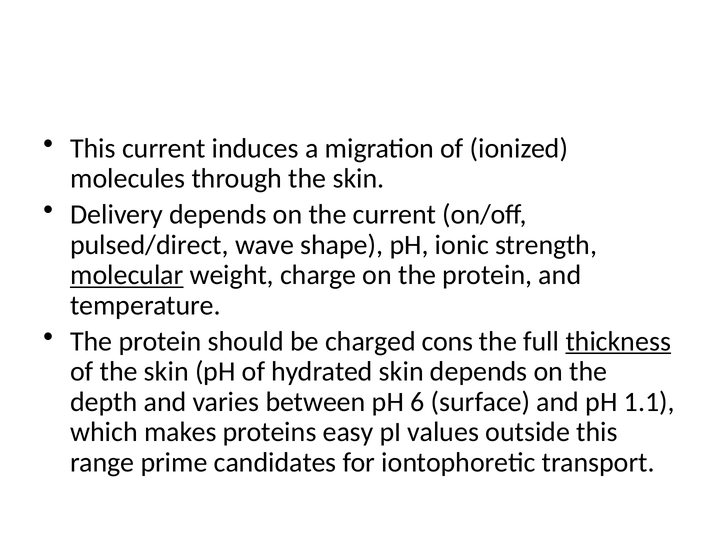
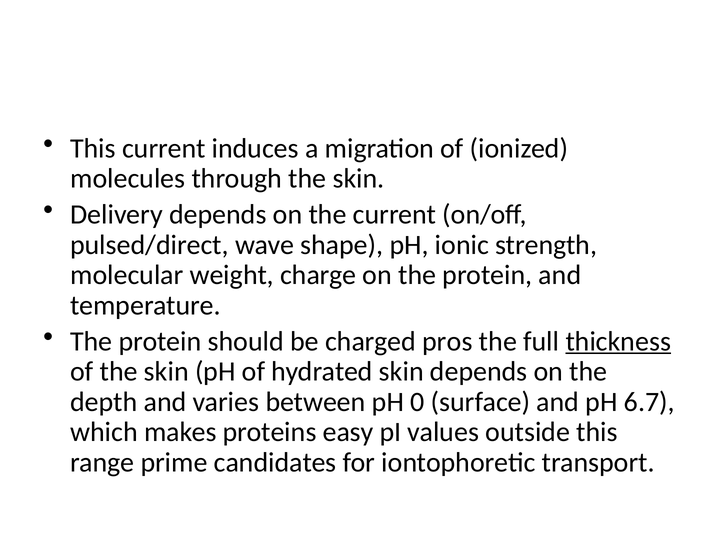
molecular underline: present -> none (127, 275)
cons: cons -> pros (447, 341)
6: 6 -> 0 (417, 402)
1.1: 1.1 -> 6.7 (649, 402)
